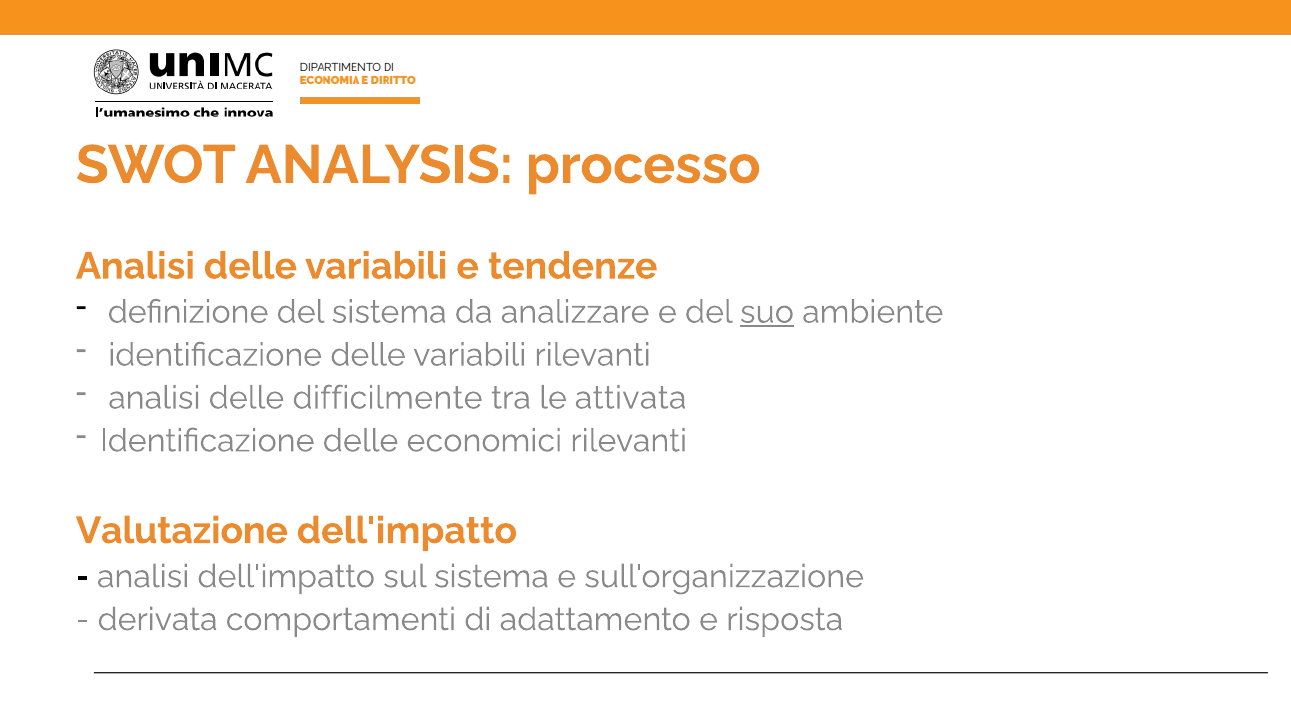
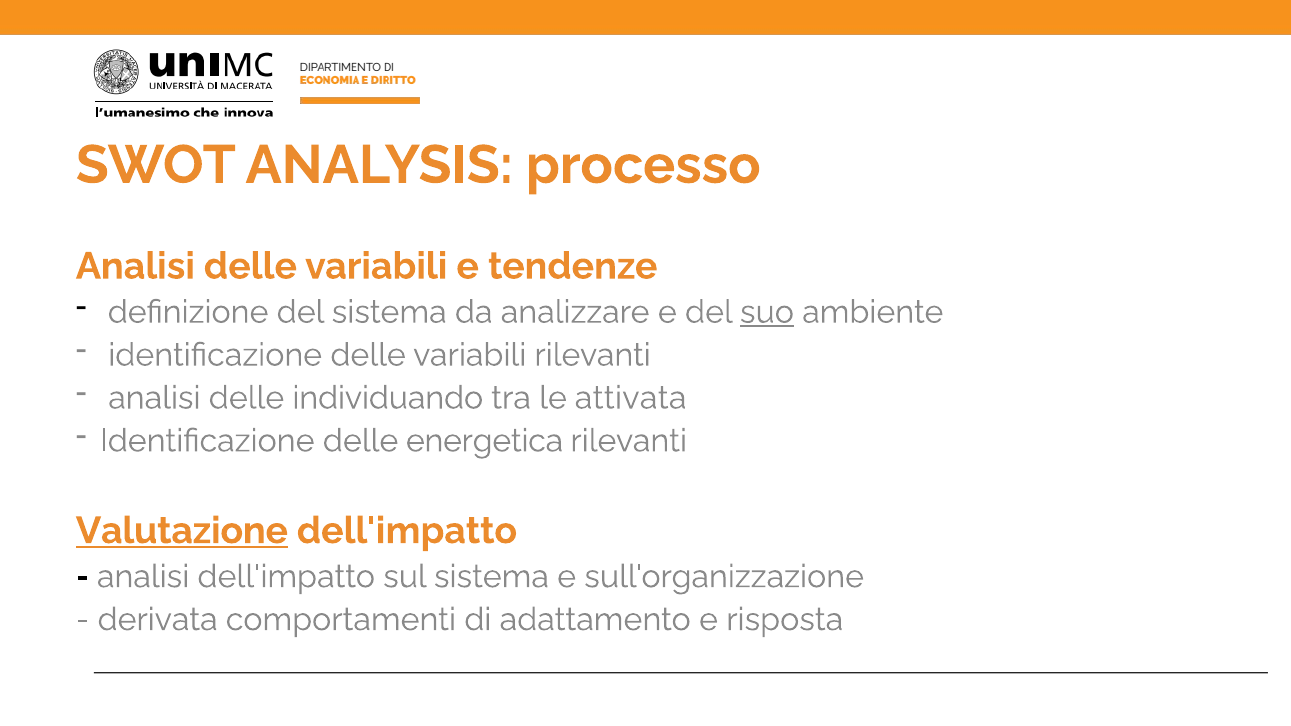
difficilmente: difficilmente -> individuando (388, 398)
economici: economici -> energetica (484, 441)
Valutazione underline: none -> present (182, 531)
